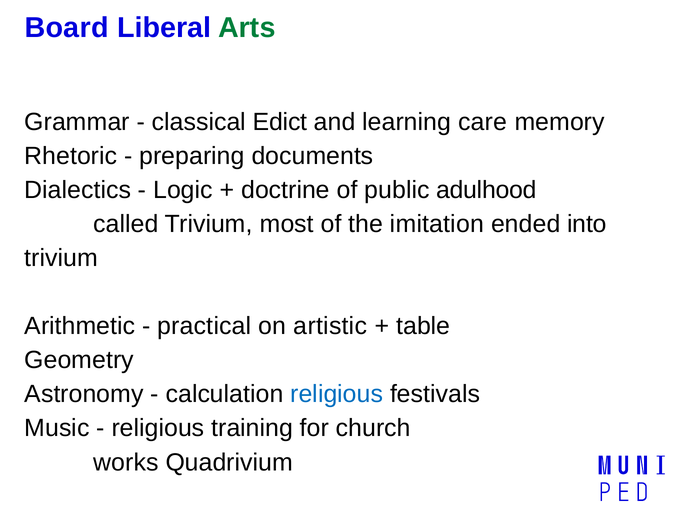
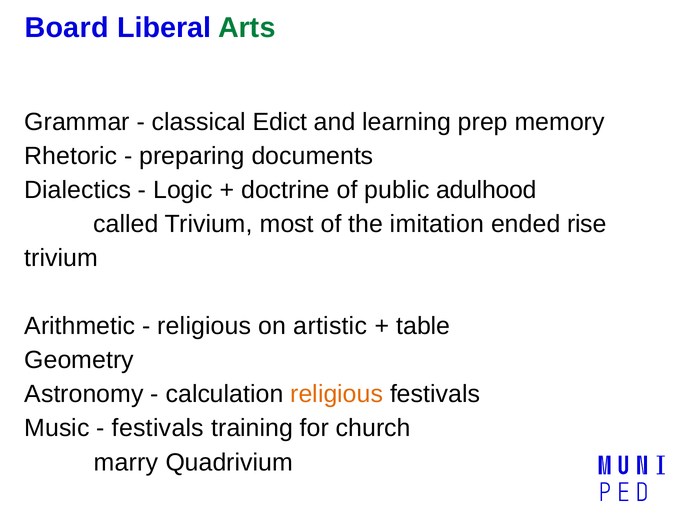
care: care -> prep (483, 122)
into: into -> rise (587, 224)
practical: practical -> religious (204, 326)
religious colour: blue -> orange (337, 395)
religious: religious -> festivals (158, 429)
works: works -> marry (126, 463)
